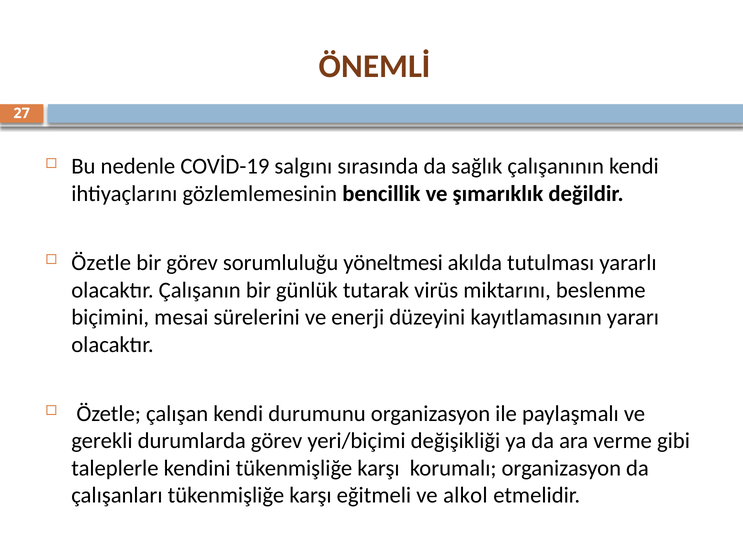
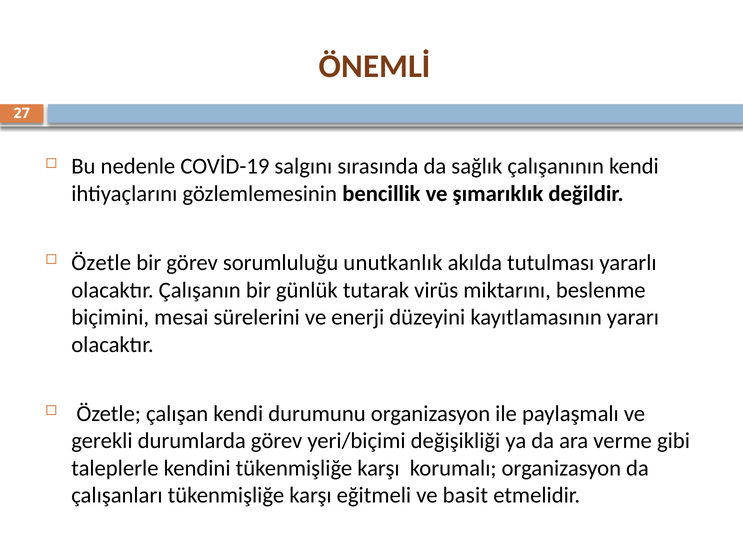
yöneltmesi: yöneltmesi -> unutkanlık (393, 262)
alkol: alkol -> basit (465, 495)
